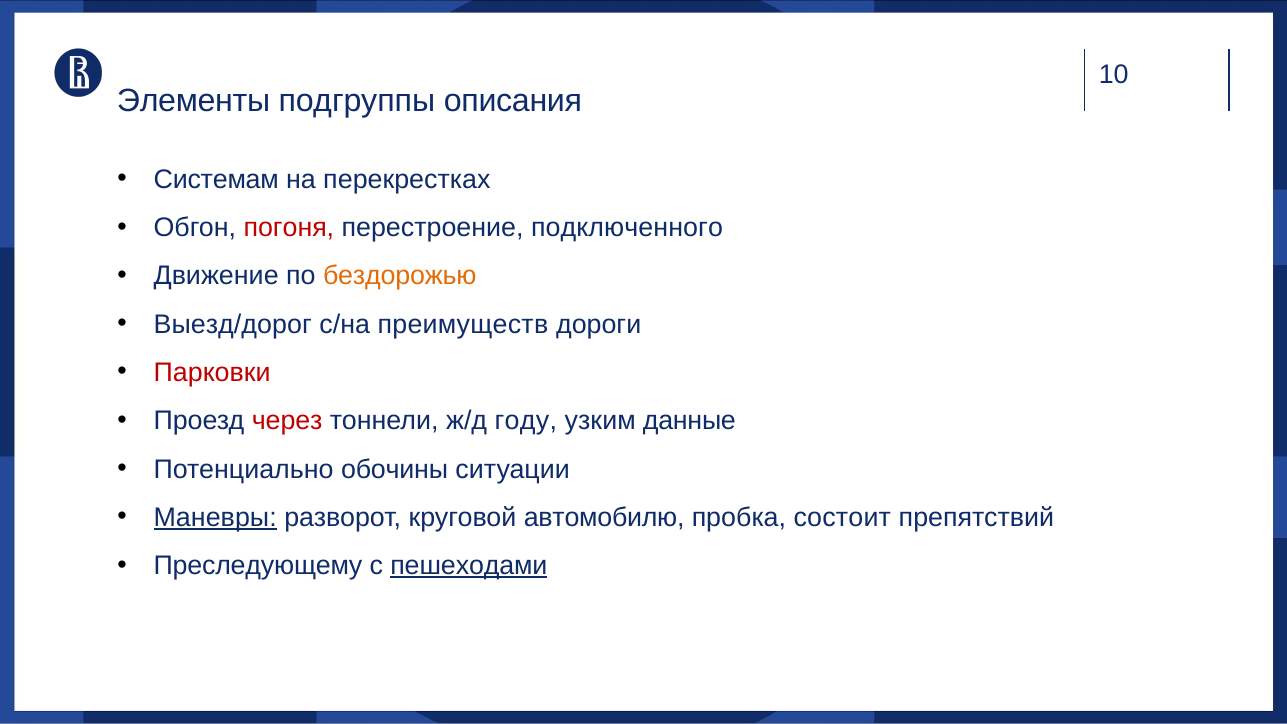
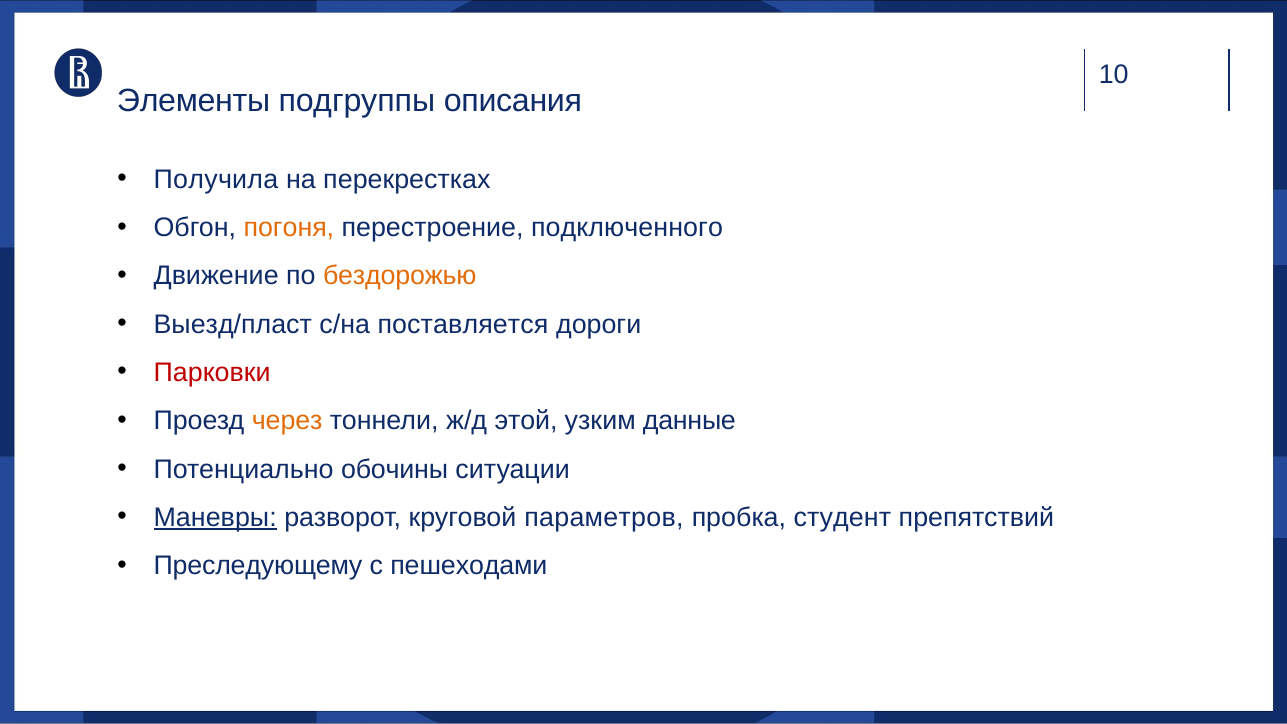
Системам: Системам -> Получила (216, 180)
погоня colour: red -> orange (289, 228)
Выезд/дорог: Выезд/дорог -> Выезд/пласт (233, 324)
преимуществ: преимуществ -> поставляется (463, 324)
через colour: red -> orange (287, 421)
году: году -> этой (526, 421)
автомобилю: автомобилю -> параметров (604, 517)
состоит: состоит -> студент (842, 517)
пешеходами underline: present -> none (469, 566)
